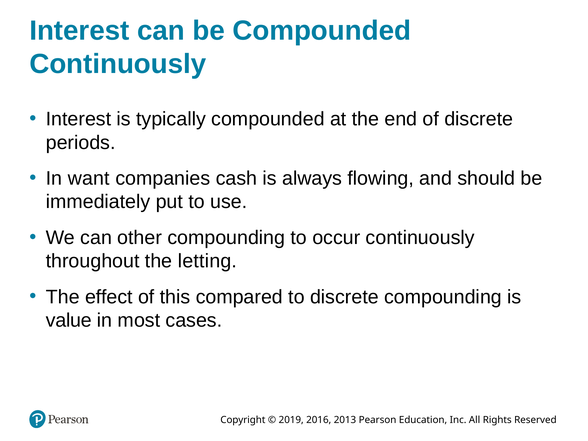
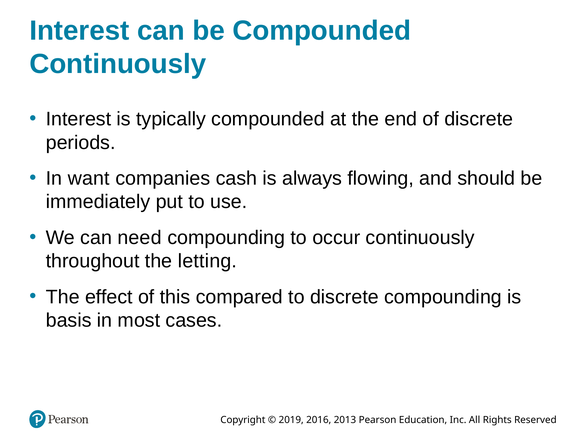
other: other -> need (140, 238)
value: value -> basis (69, 320)
